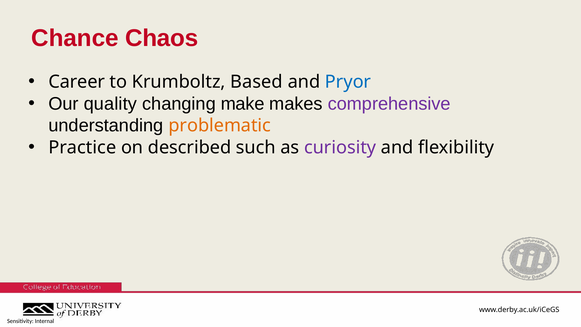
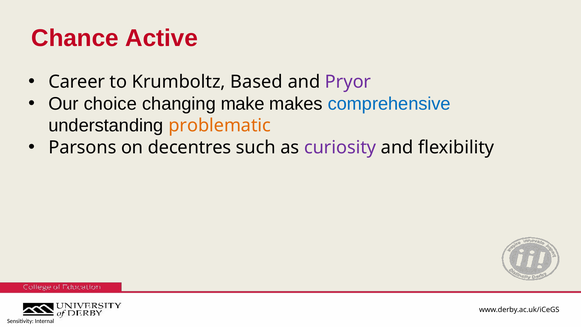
Chaos: Chaos -> Active (162, 38)
Pryor colour: blue -> purple (348, 82)
quality: quality -> choice (110, 104)
comprehensive colour: purple -> blue (389, 104)
Practice: Practice -> Parsons (82, 147)
described: described -> decentres (190, 147)
